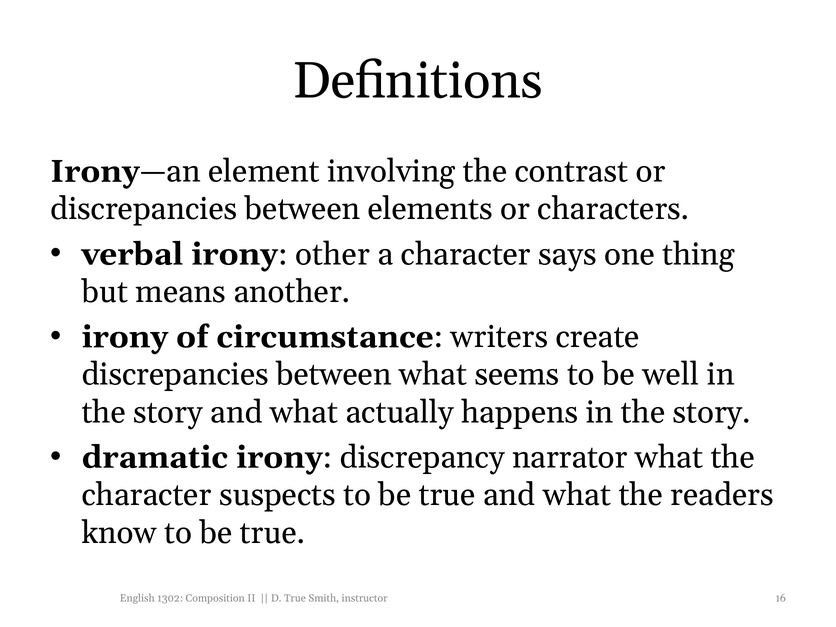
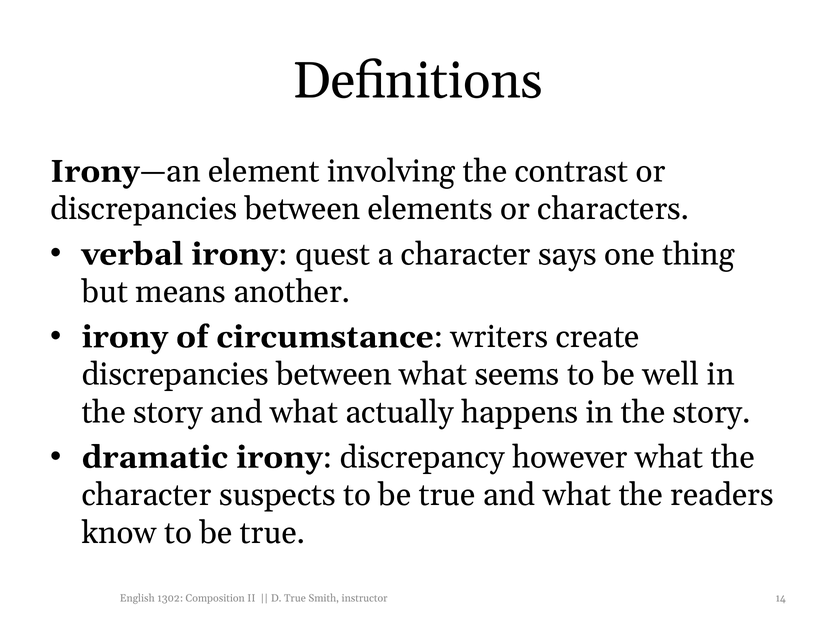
other: other -> quest (333, 254)
narrator: narrator -> however (570, 457)
16: 16 -> 14 (781, 598)
